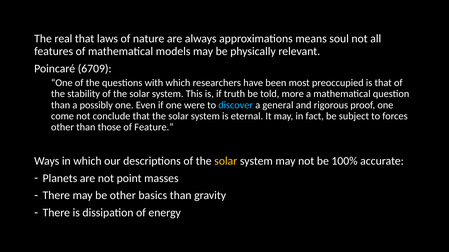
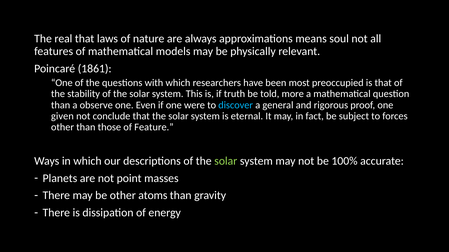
6709: 6709 -> 1861 (95, 69)
possibly: possibly -> observe (96, 105)
come: come -> given (62, 116)
solar colour: yellow -> light green (226, 161)
basics: basics -> atoms (153, 196)
